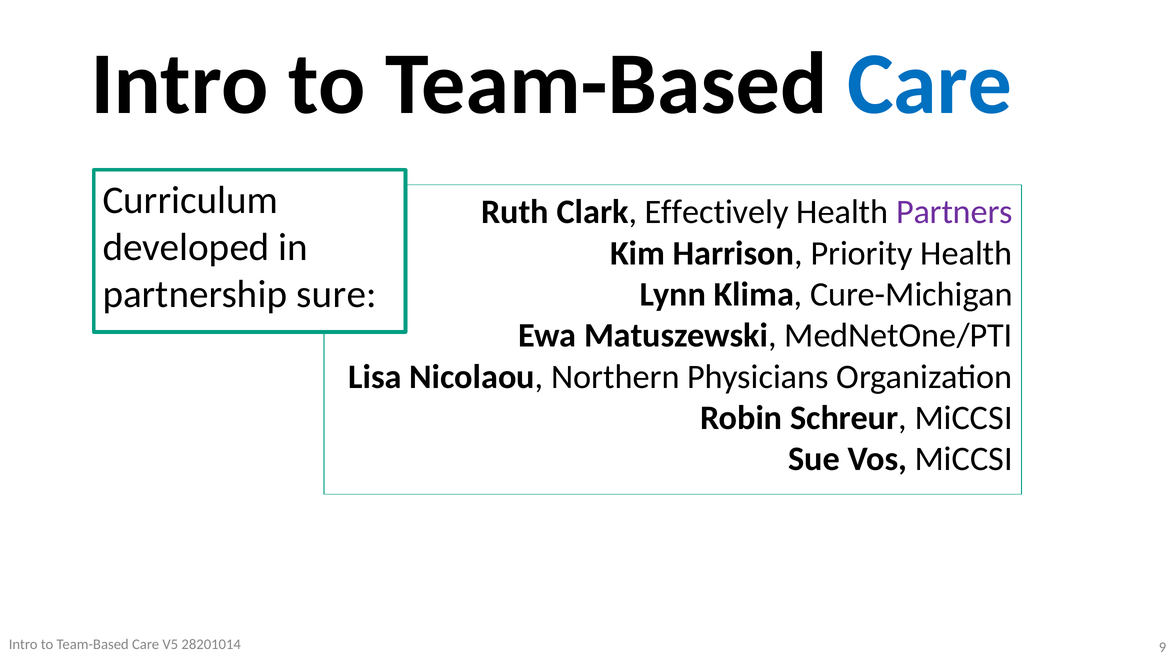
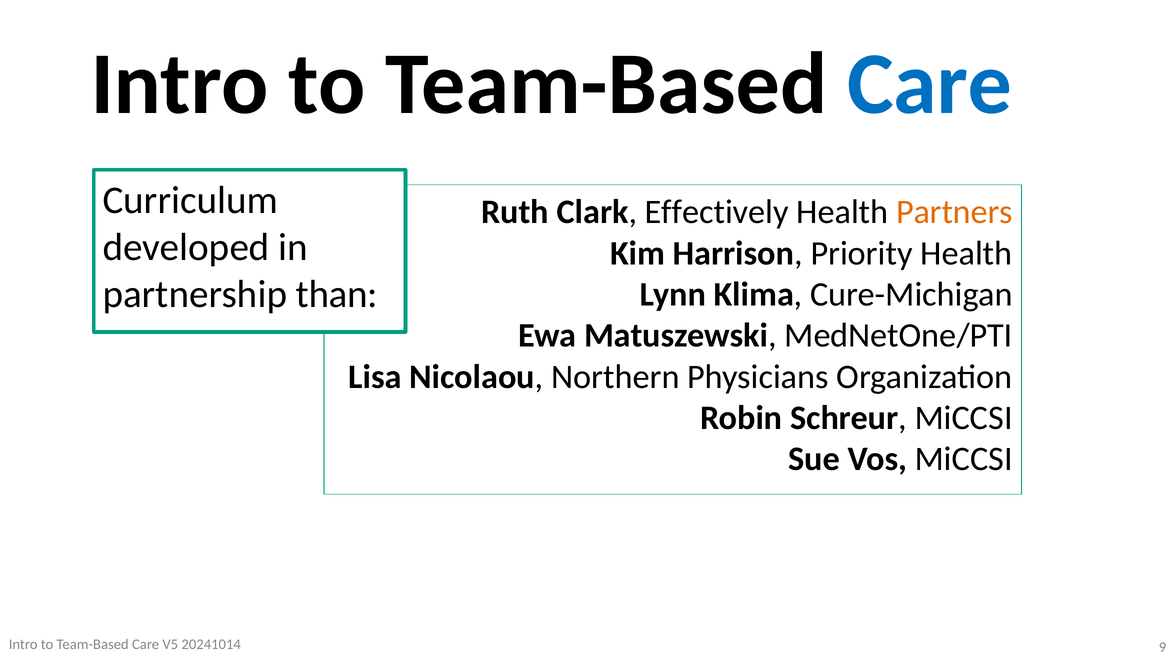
Partners colour: purple -> orange (954, 212)
sure: sure -> than (337, 295)
28201014: 28201014 -> 20241014 (211, 644)
